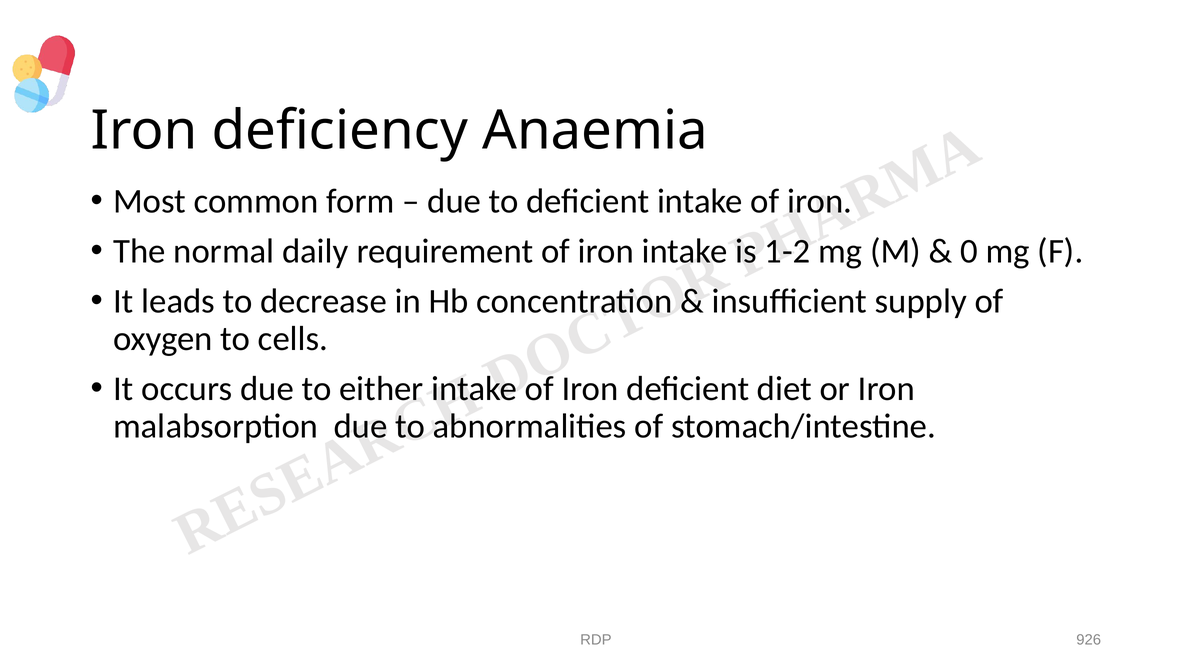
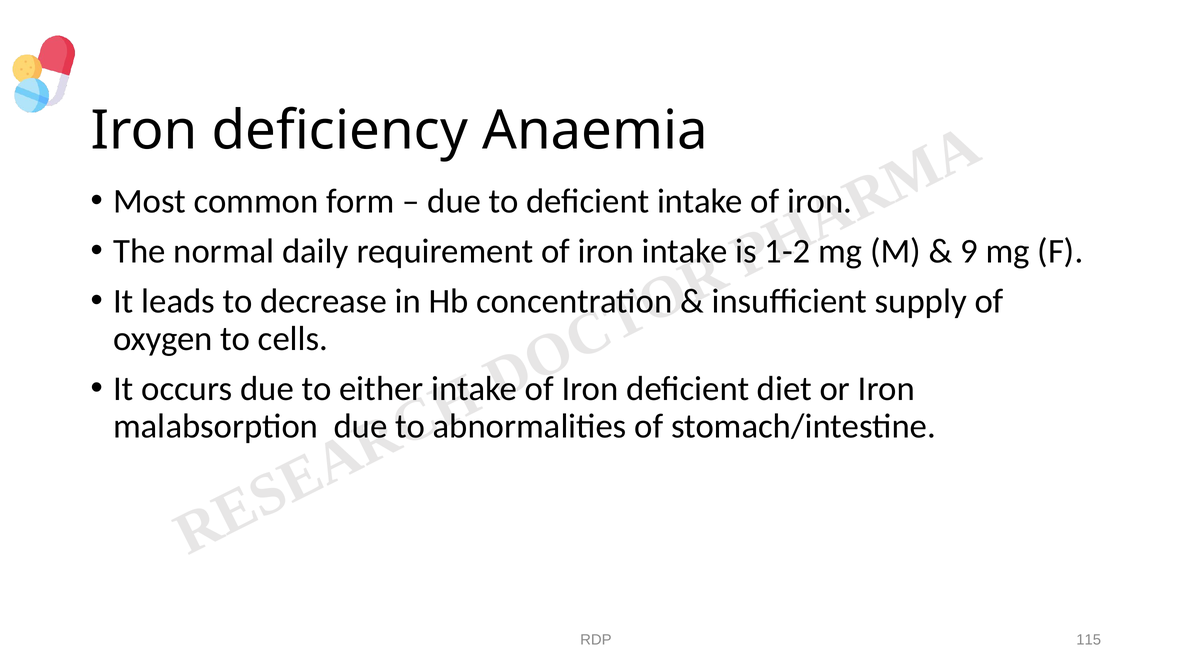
0: 0 -> 9 (969, 252)
926: 926 -> 115 (1089, 640)
